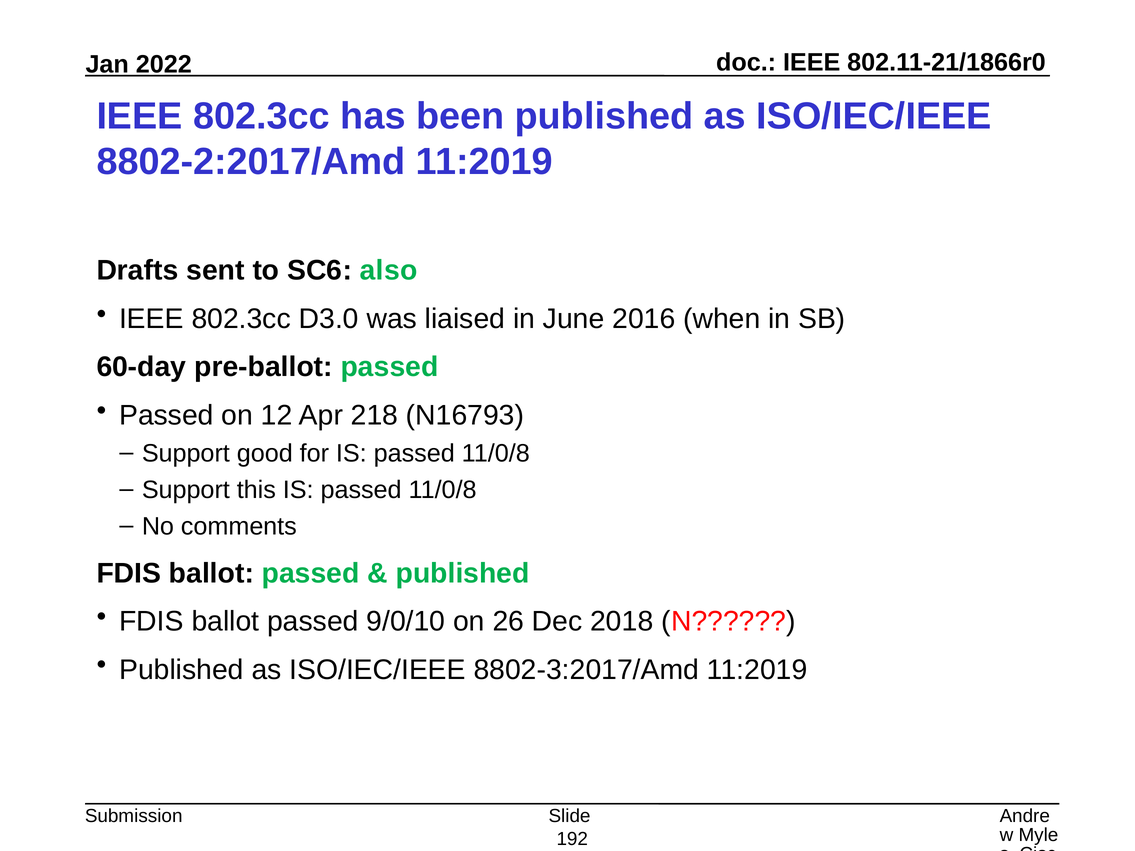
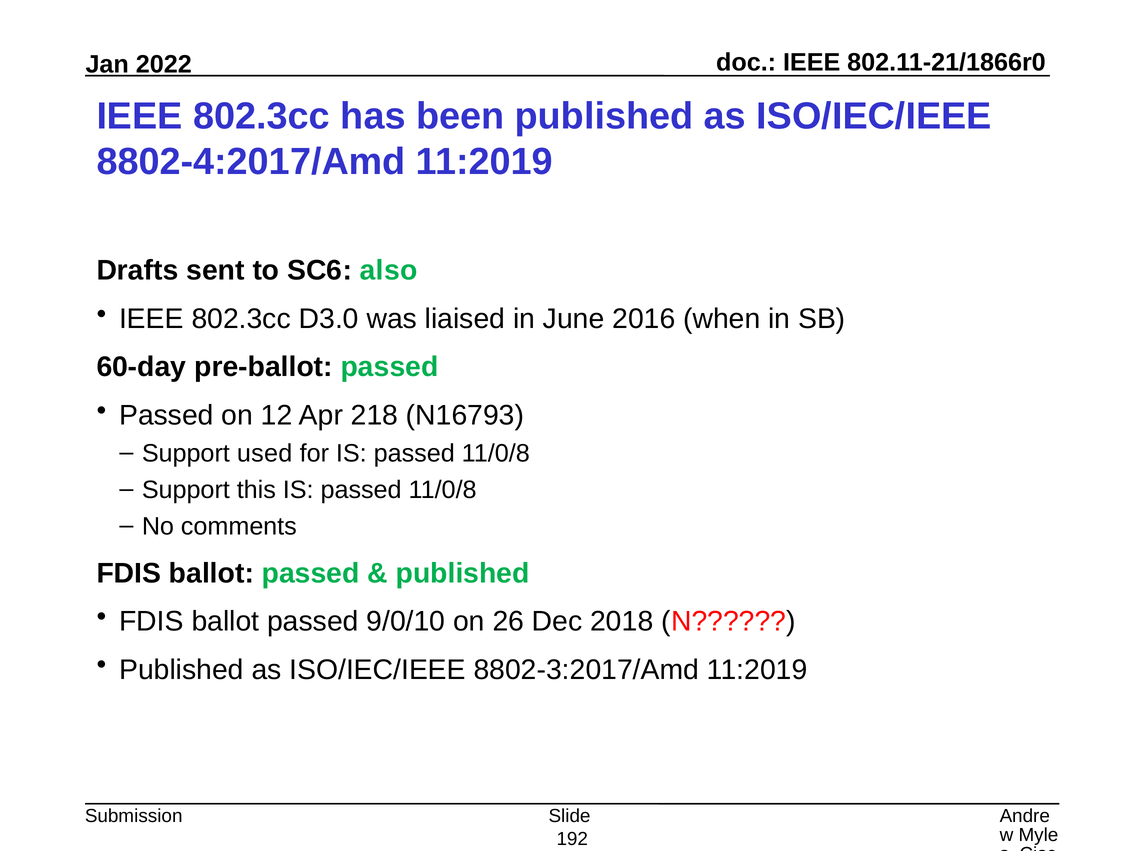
8802-2:2017/Amd: 8802-2:2017/Amd -> 8802-4:2017/Amd (251, 162)
good: good -> used (265, 454)
